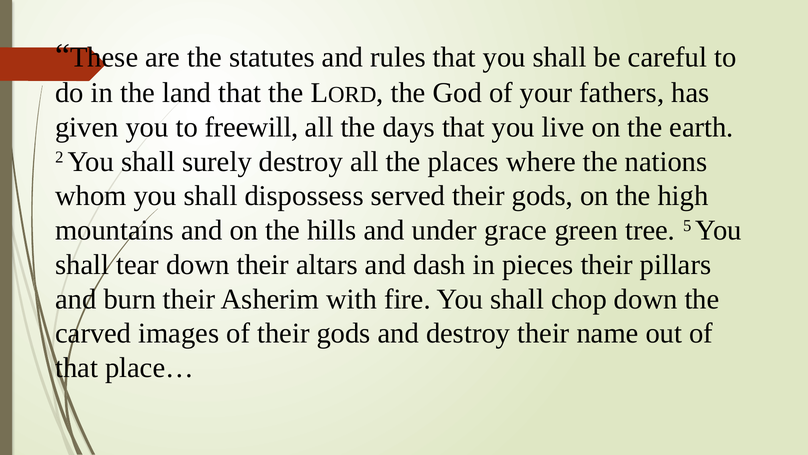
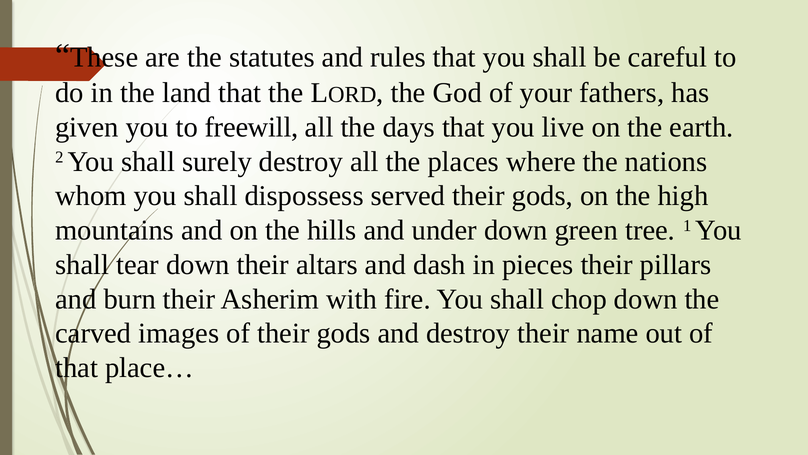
under grace: grace -> down (516, 230)
5: 5 -> 1 (687, 226)
